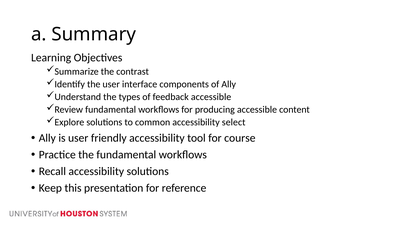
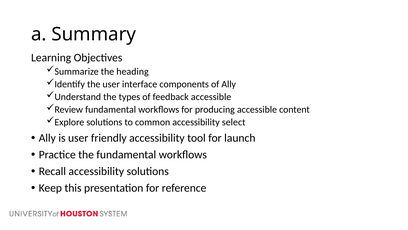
contrast: contrast -> heading (133, 71)
course: course -> launch (240, 138)
